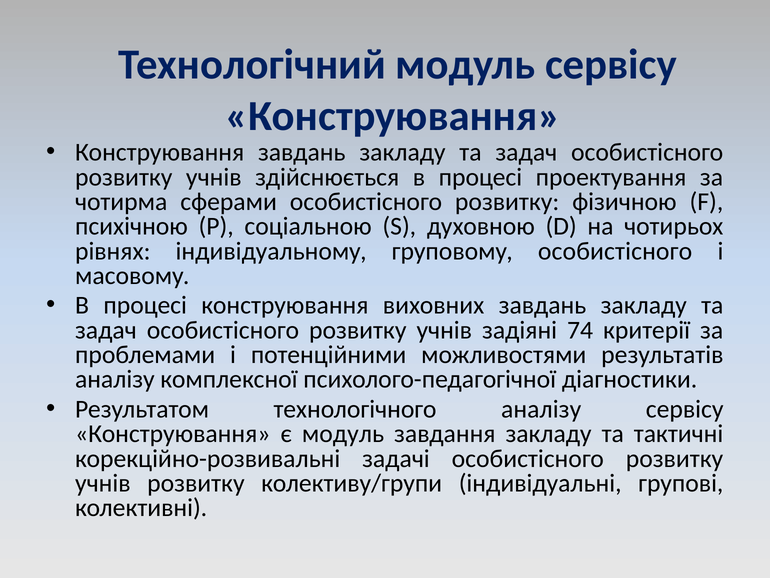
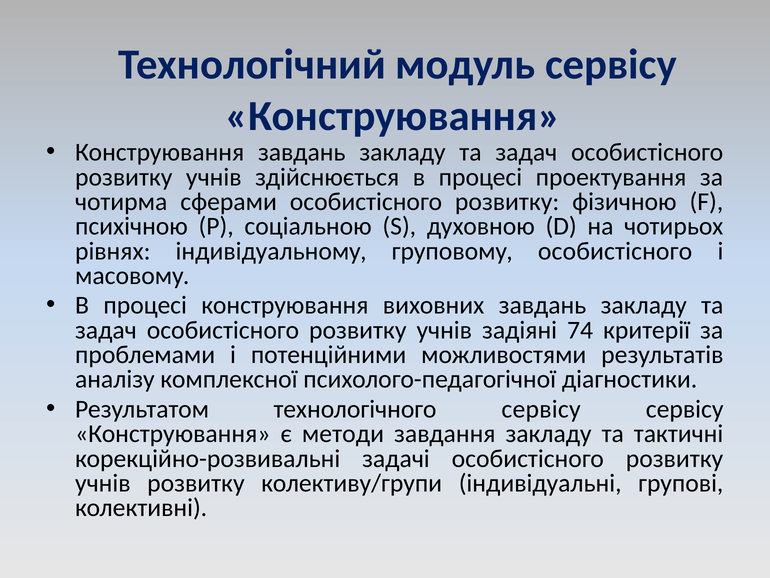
технологічного аналізу: аналізу -> сервісу (541, 409)
є модуль: модуль -> методи (343, 434)
